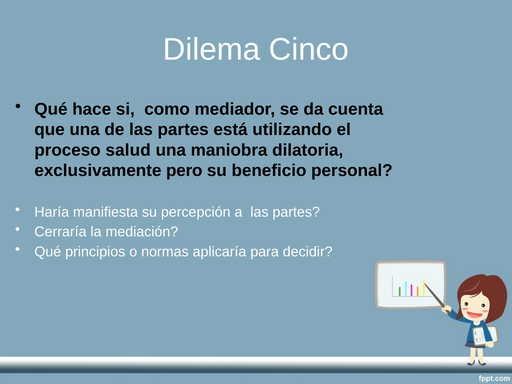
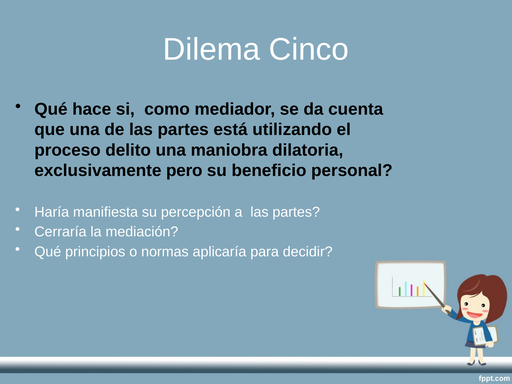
salud: salud -> delito (128, 150)
